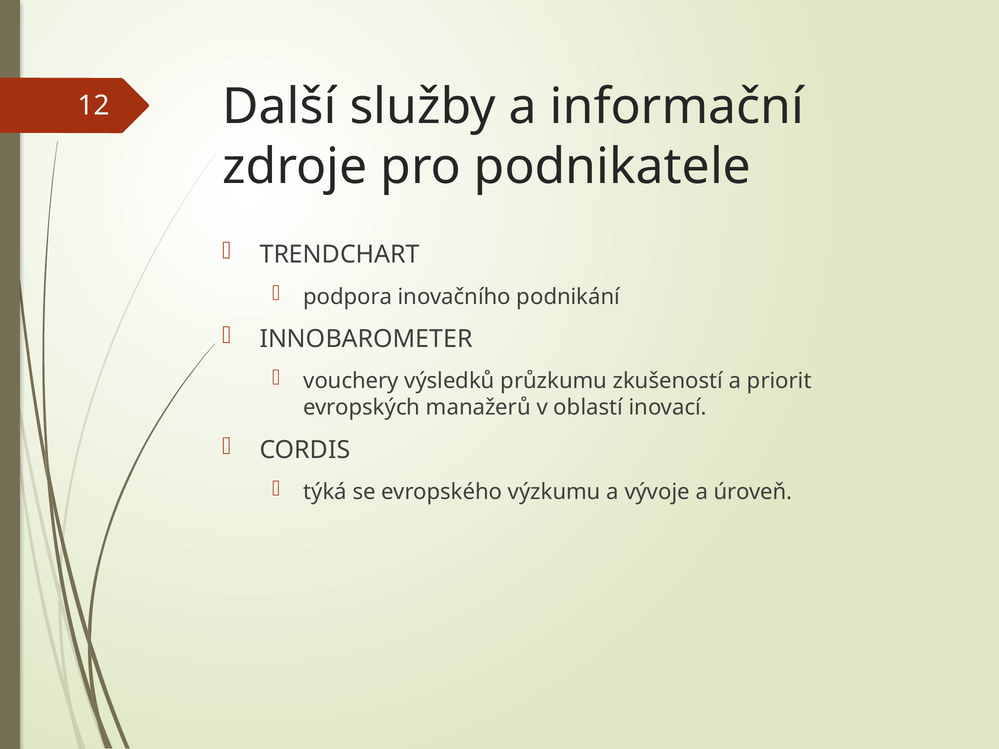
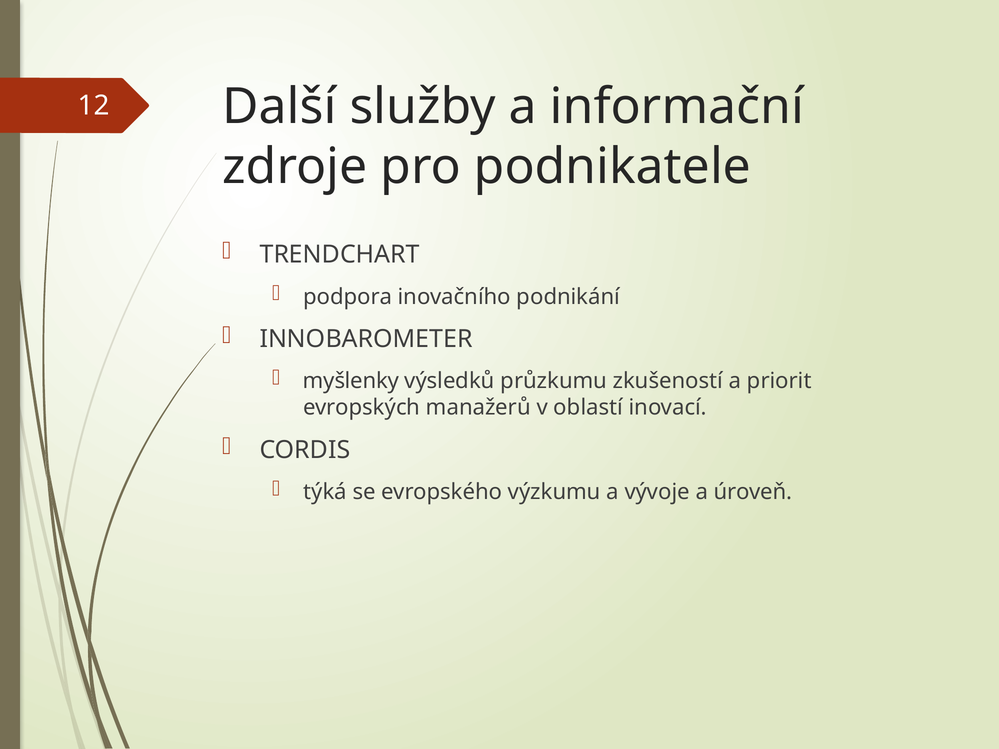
vouchery: vouchery -> myšlenky (351, 381)
